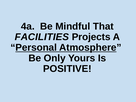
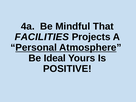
Only: Only -> Ideal (55, 58)
